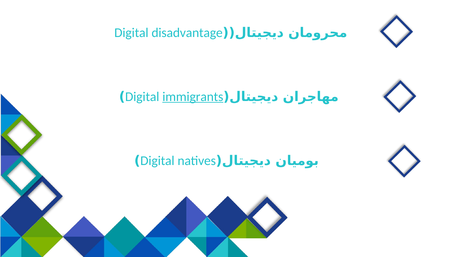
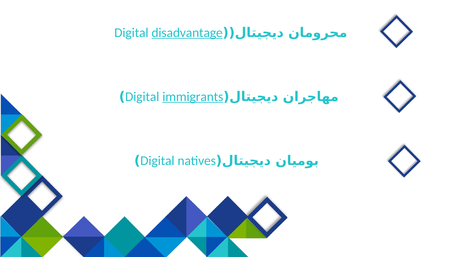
disadvantage underline: none -> present (187, 33)
